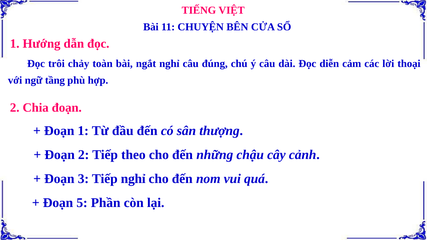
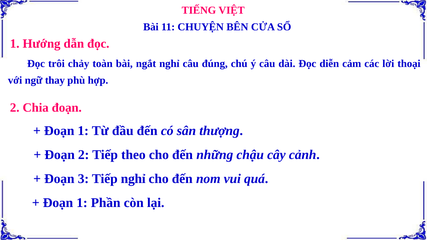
tầng: tầng -> thay (55, 80)
5: 5 -> 1 (82, 203)
